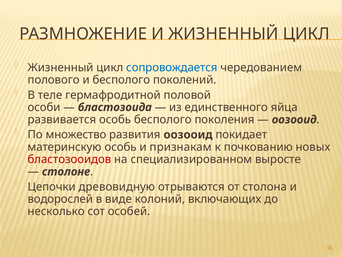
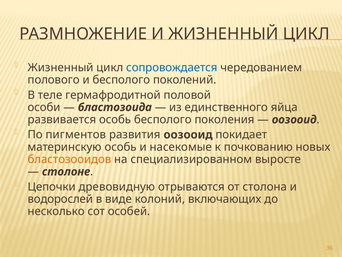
множество: множество -> пигментов (76, 134)
признакам: признакам -> насекомые (181, 147)
бластозооидов colour: red -> orange (69, 159)
